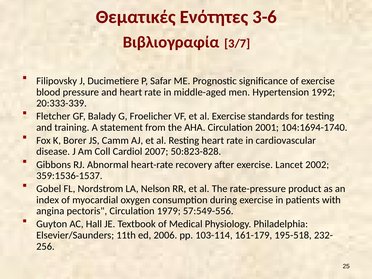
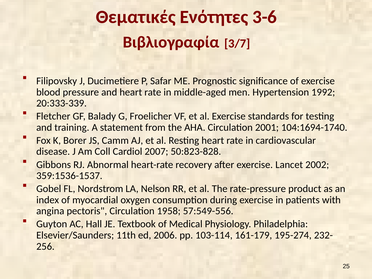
1979: 1979 -> 1958 (169, 211)
195-518: 195-518 -> 195-274 (293, 235)
